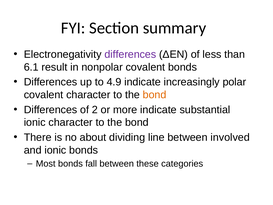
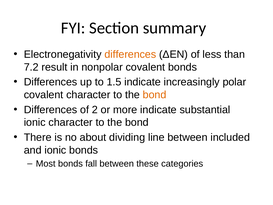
differences colour: purple -> orange (130, 54)
6.1: 6.1 -> 7.2 (31, 67)
4.9: 4.9 -> 1.5 (114, 82)
involved: involved -> included (230, 137)
